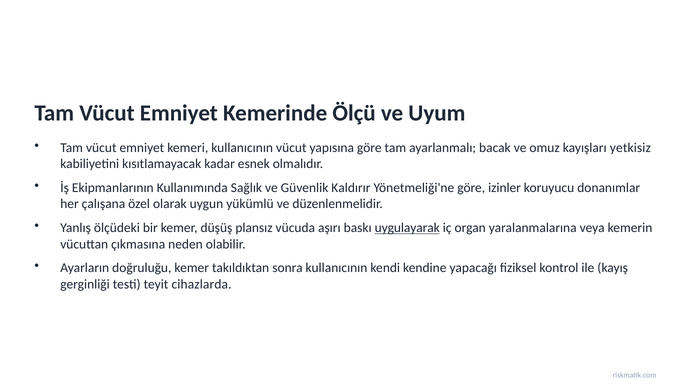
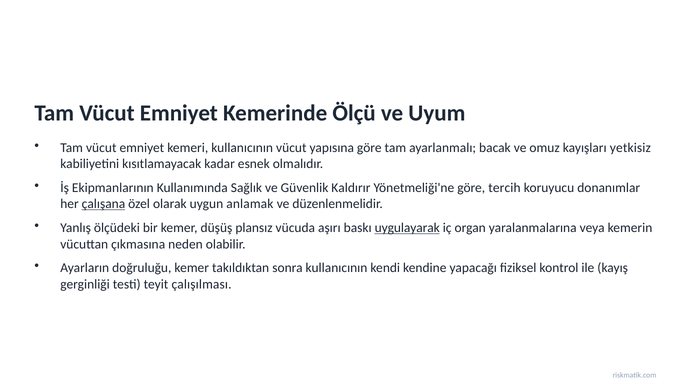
izinler: izinler -> tercih (504, 188)
çalışana underline: none -> present (103, 204)
yükümlü: yükümlü -> anlamak (250, 204)
cihazlarda: cihazlarda -> çalışılması (202, 284)
